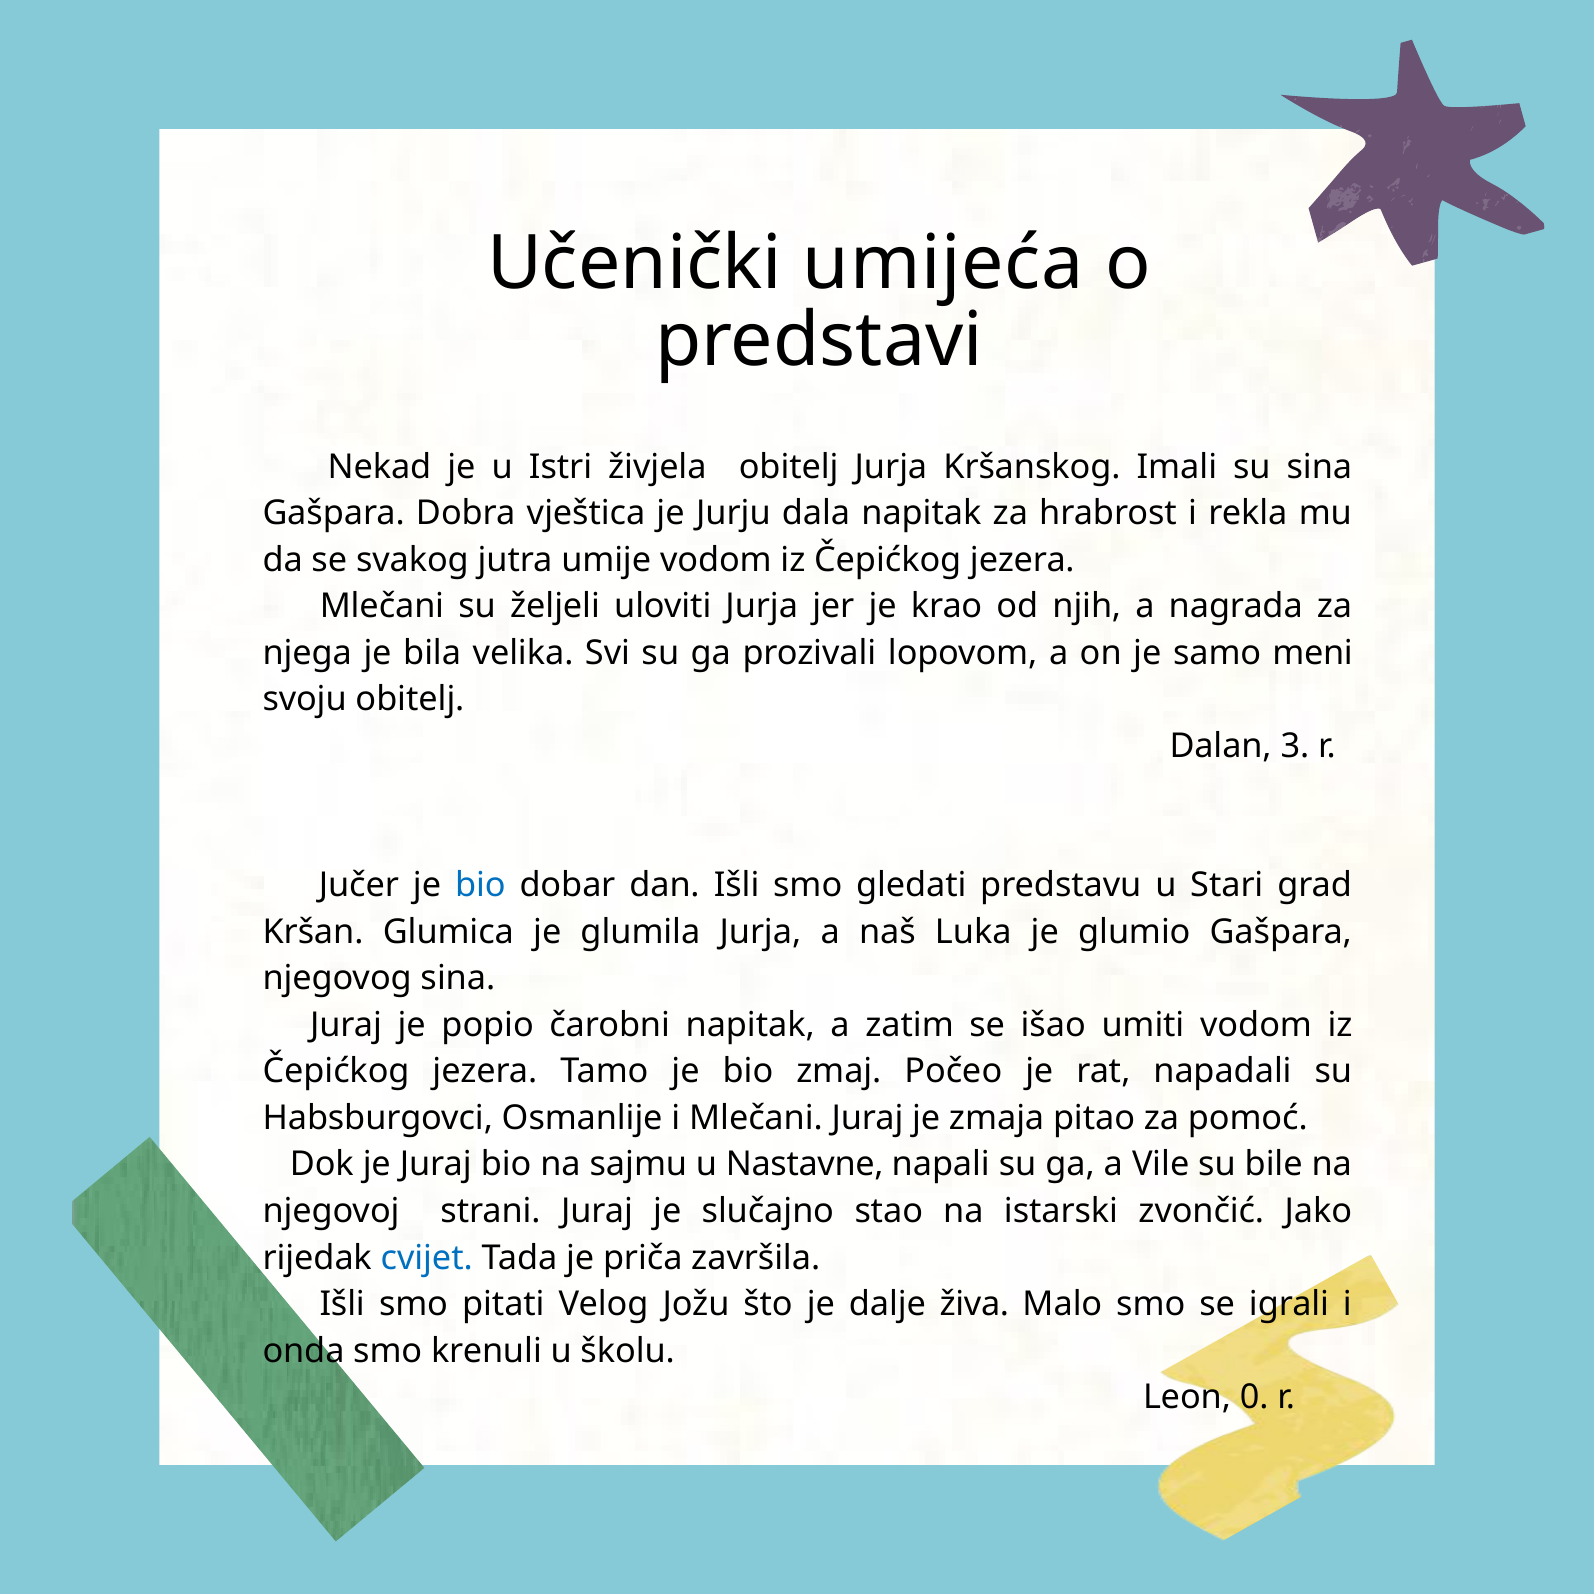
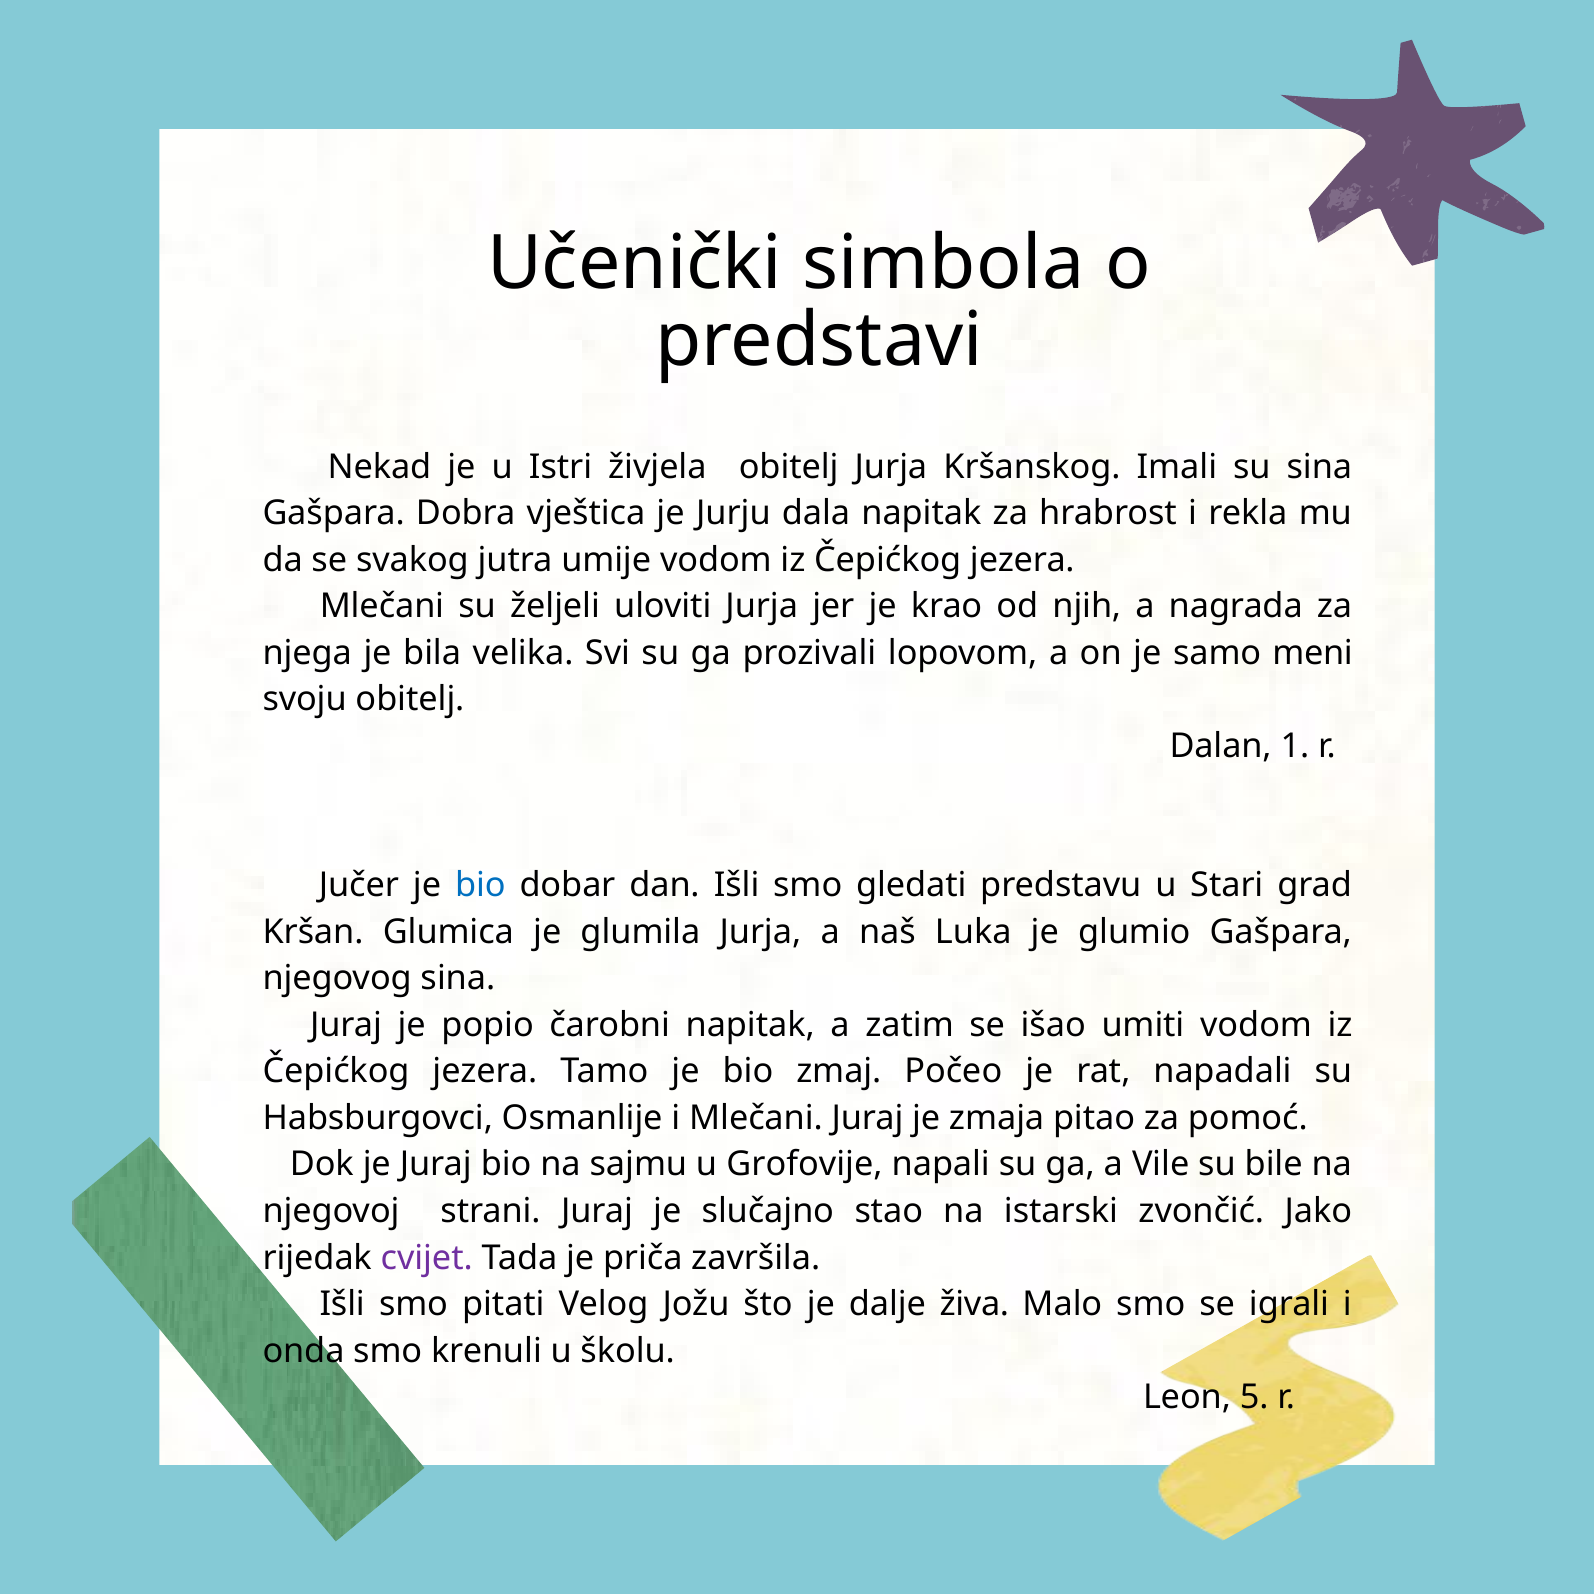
umijeća: umijeća -> simbola (944, 264)
3: 3 -> 1 (1295, 746)
Nastavne: Nastavne -> Grofovije (804, 1165)
cvijet colour: blue -> purple (427, 1258)
0: 0 -> 5 (1254, 1397)
